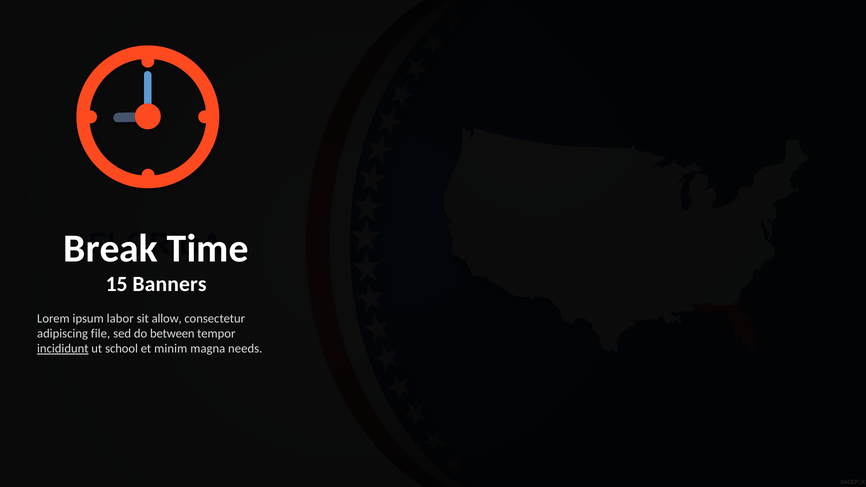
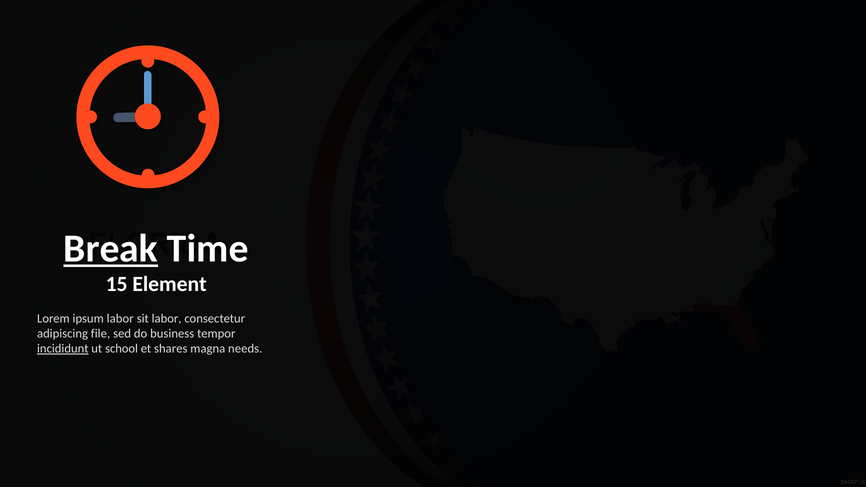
Break underline: none -> present (111, 249)
Banners: Banners -> Element (170, 284)
sit allow: allow -> labor (167, 318)
between: between -> business (172, 334)
minim: minim -> shares (171, 349)
